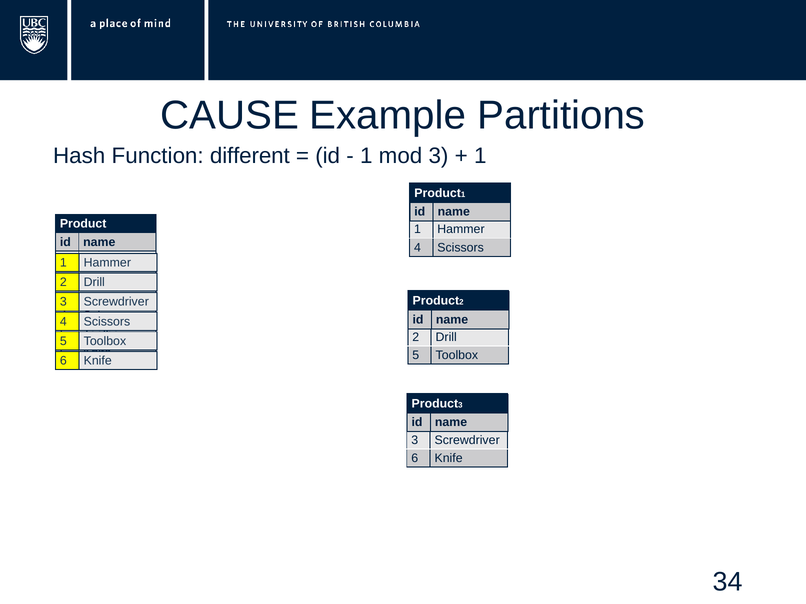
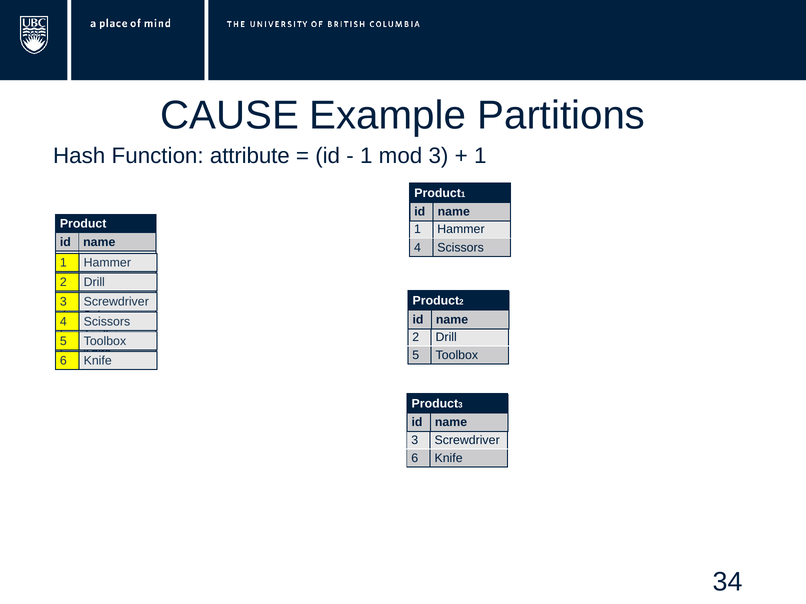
different: different -> attribute (250, 156)
